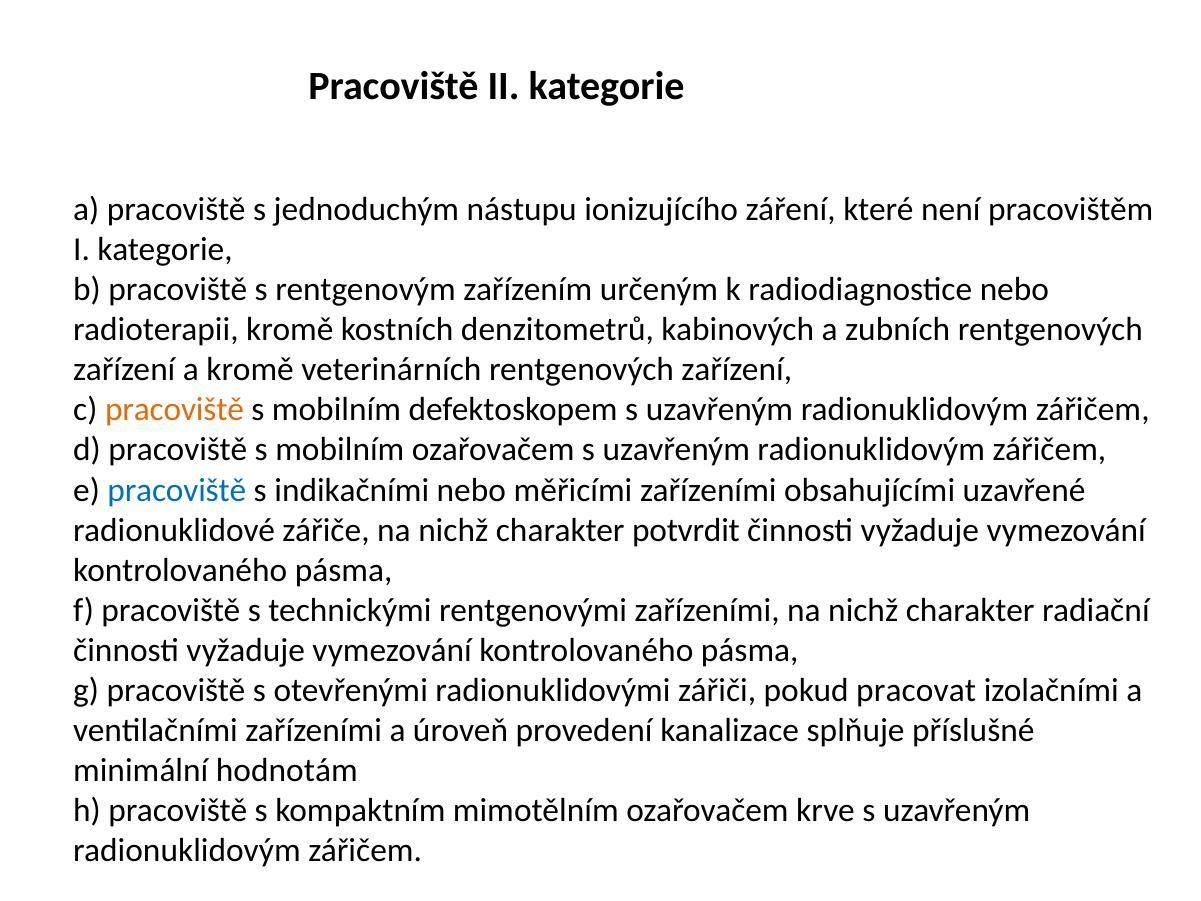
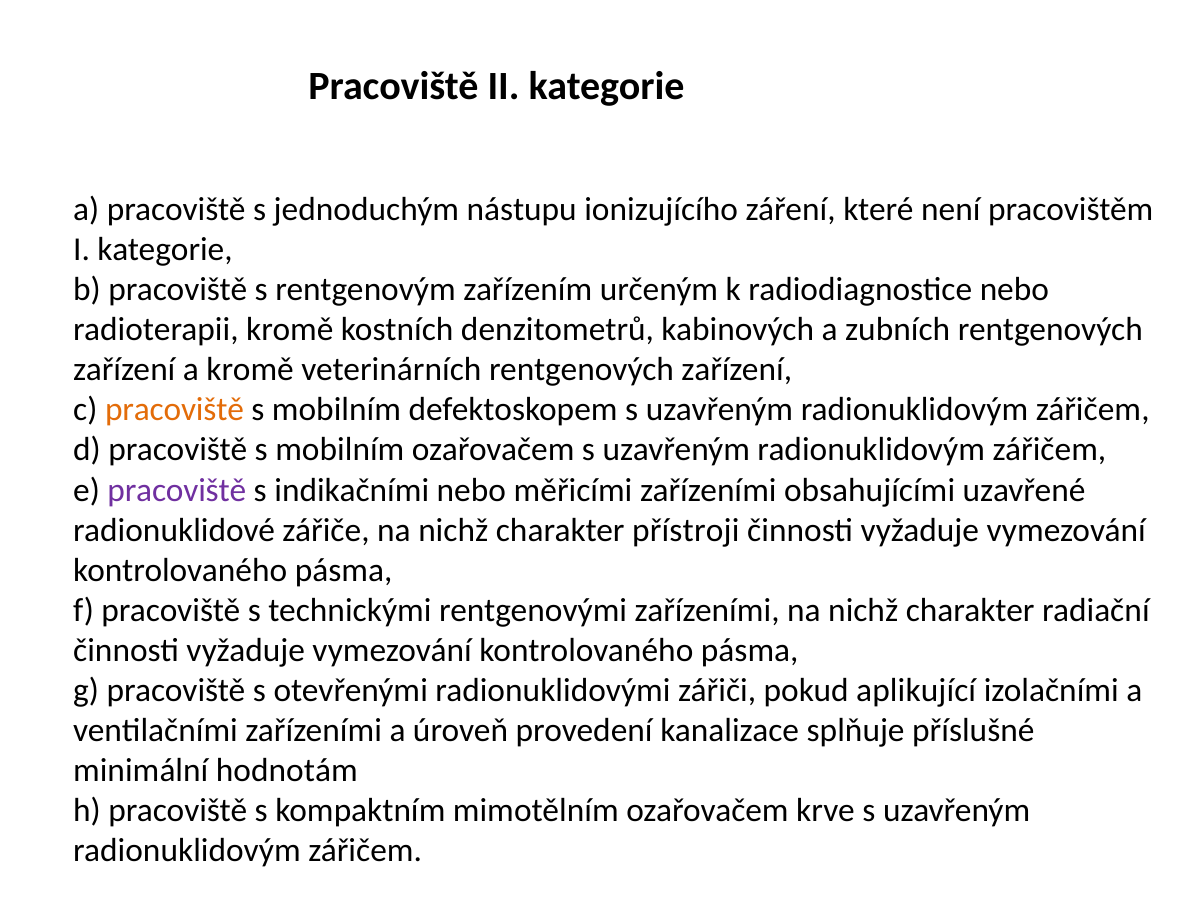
pracoviště colour: blue -> purple (177, 490)
potvrdit: potvrdit -> přístroji (686, 530)
pracovat: pracovat -> aplikující (916, 690)
